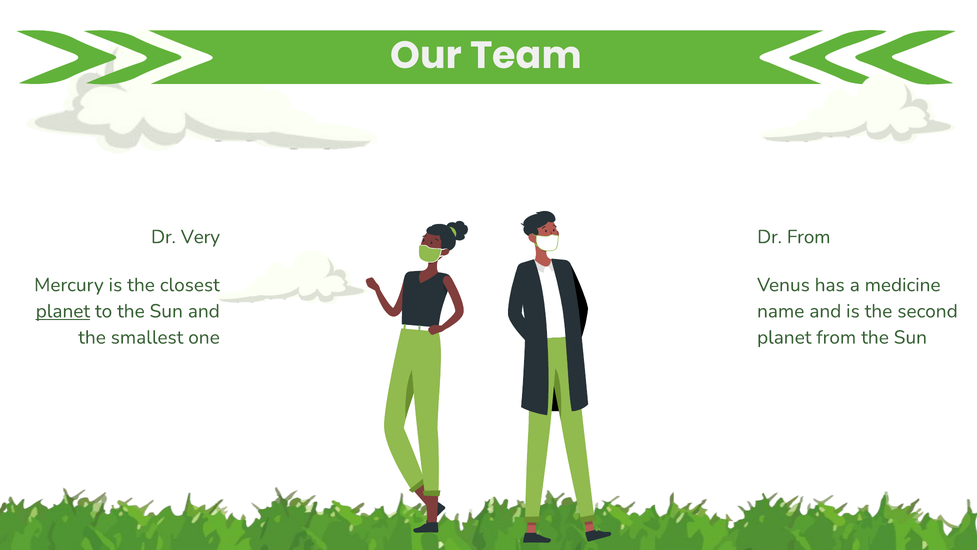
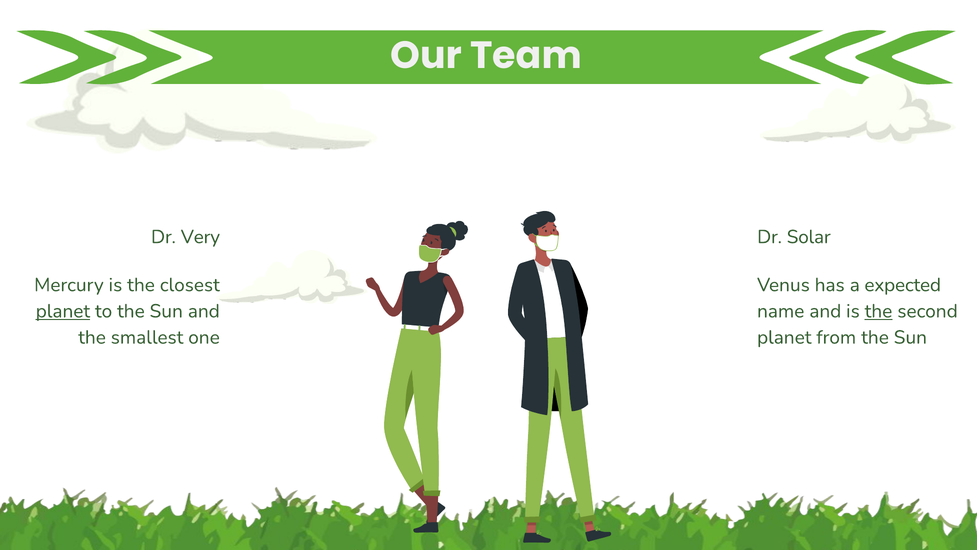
Dr From: From -> Solar (809, 237)
medicine: medicine -> expected (903, 285)
the underline: none -> present (878, 311)
